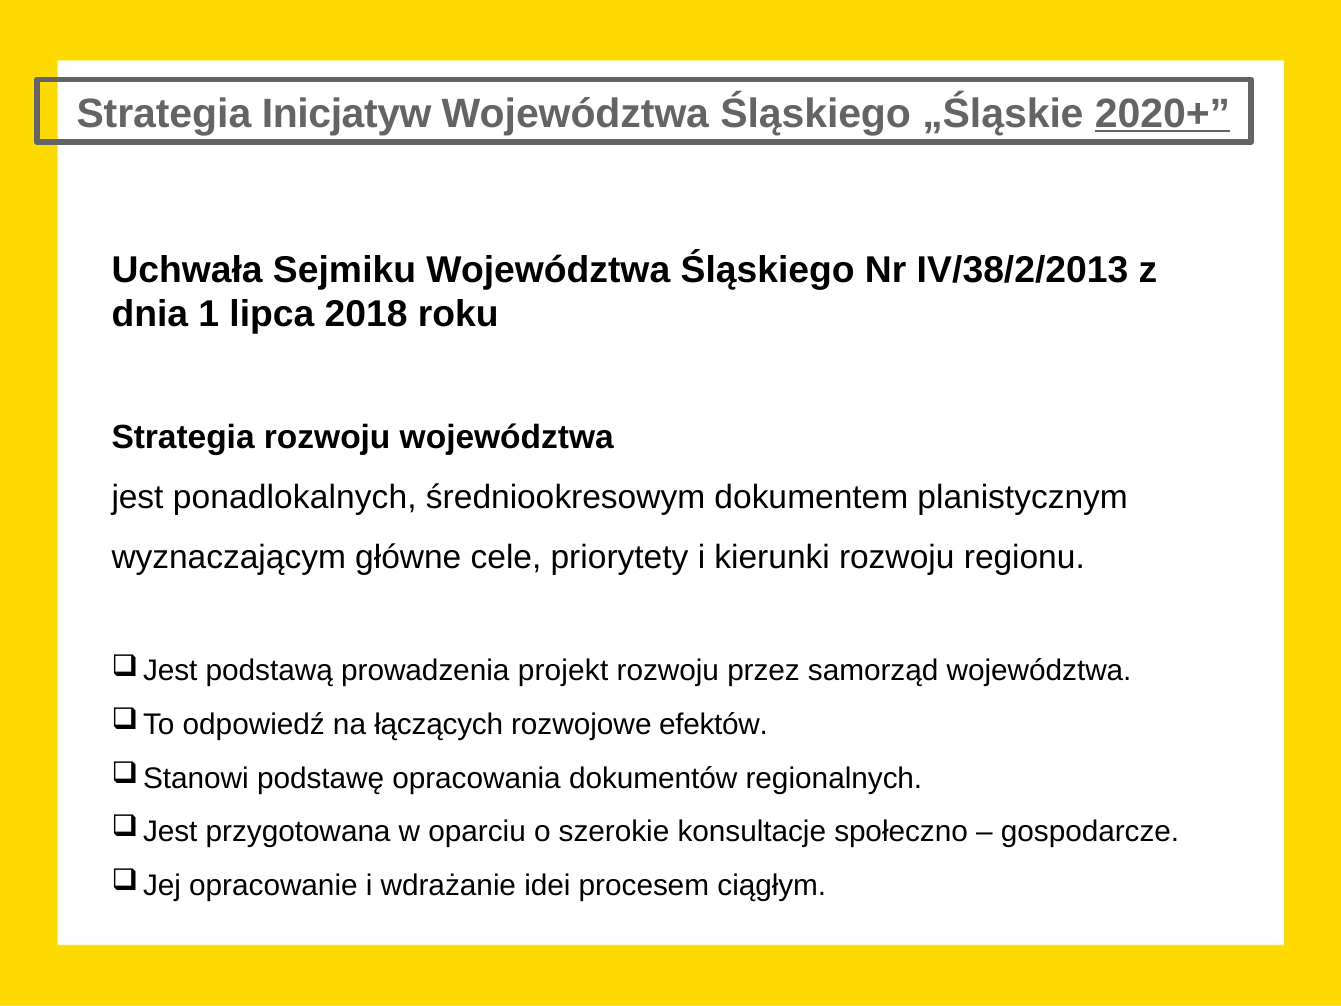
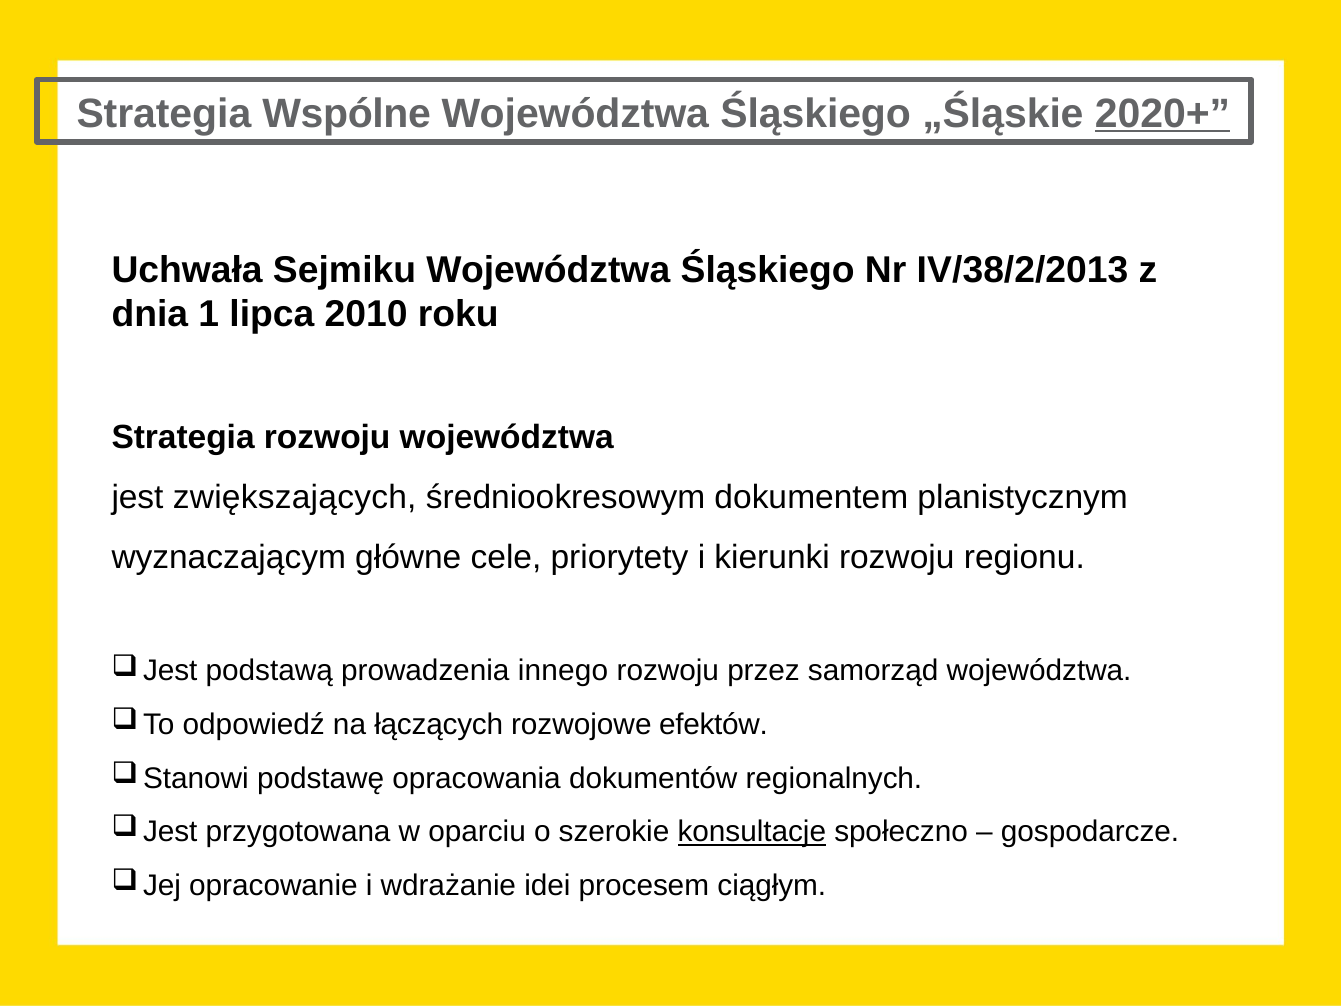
Inicjatyw: Inicjatyw -> Wspólne (347, 113)
2018: 2018 -> 2010 (366, 315)
ponadlokalnych: ponadlokalnych -> zwiększających (295, 497)
projekt: projekt -> innego (563, 671)
konsultacje underline: none -> present (752, 832)
